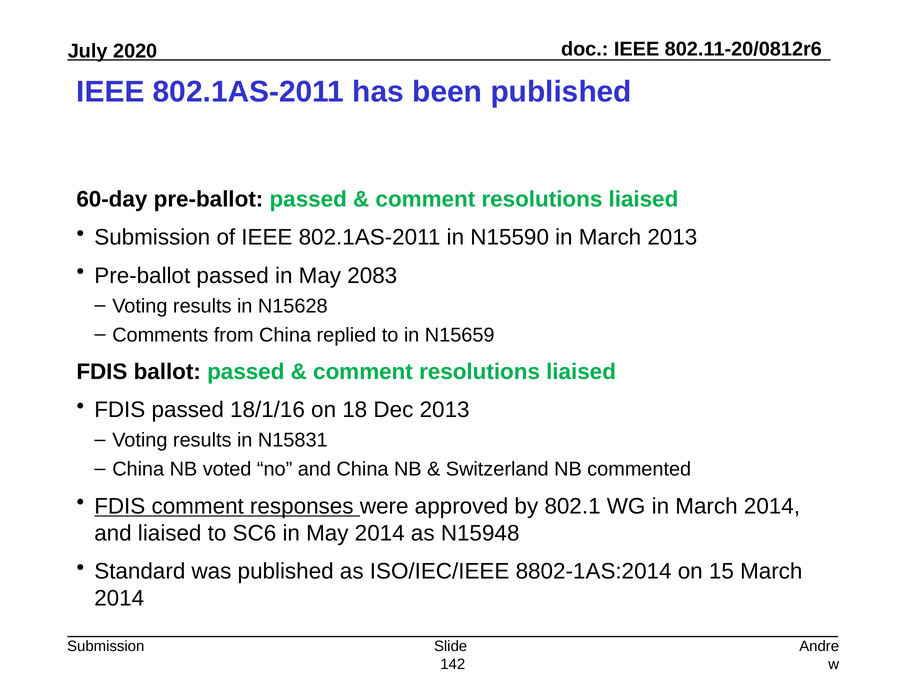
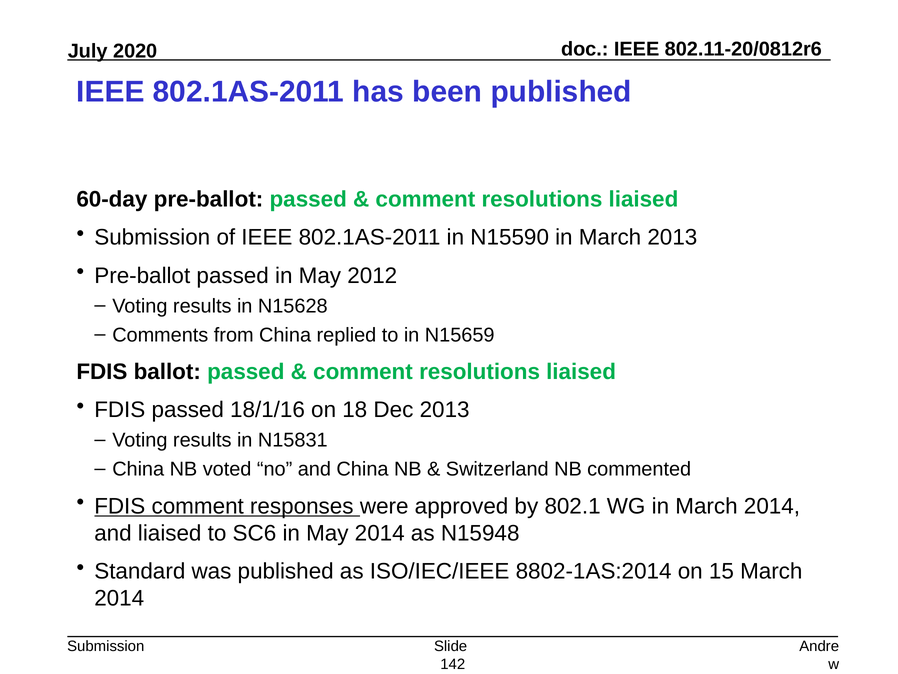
2083: 2083 -> 2012 (372, 276)
